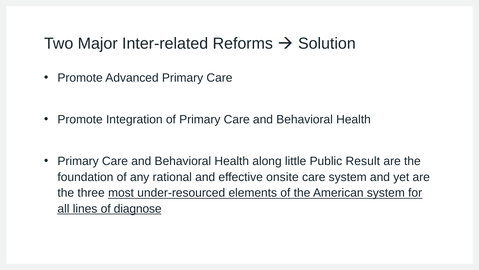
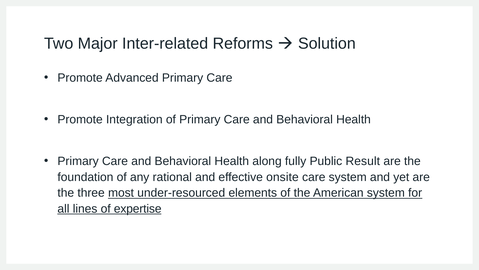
little: little -> fully (296, 161)
diagnose: diagnose -> expertise (138, 208)
